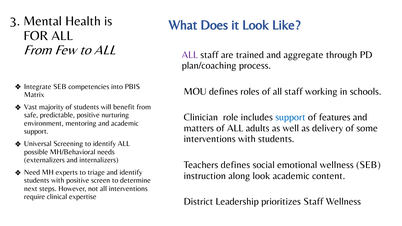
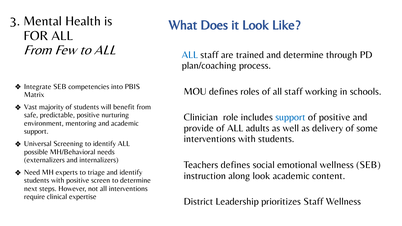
ALL colour: purple -> blue (190, 55)
and aggregate: aggregate -> determine (304, 55)
of features: features -> positive (335, 117)
matters: matters -> provide (199, 128)
